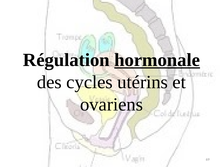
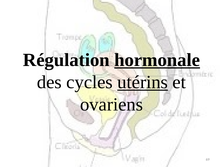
utérins underline: none -> present (143, 82)
